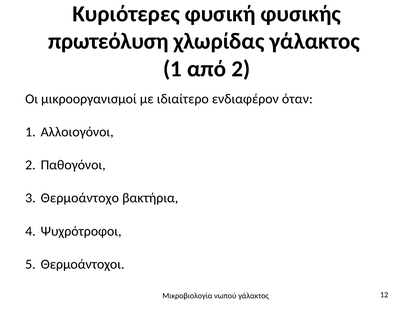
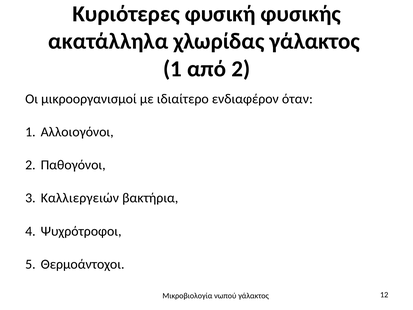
πρωτεόλυση: πρωτεόλυση -> ακατάλληλα (108, 41)
Θερμοάντοχο: Θερμοάντοχο -> Καλλιεργειών (80, 198)
